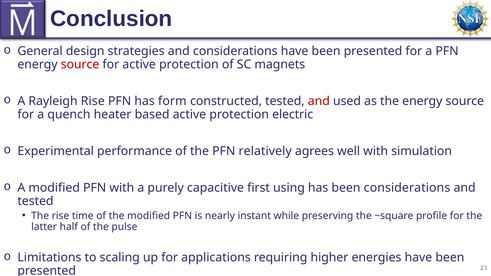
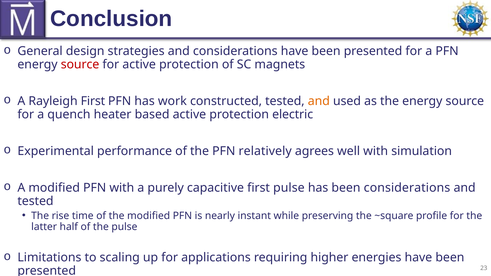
Rayleigh Rise: Rise -> First (93, 101)
form: form -> work (172, 101)
and colour: red -> orange (319, 101)
first using: using -> pulse (289, 188)
